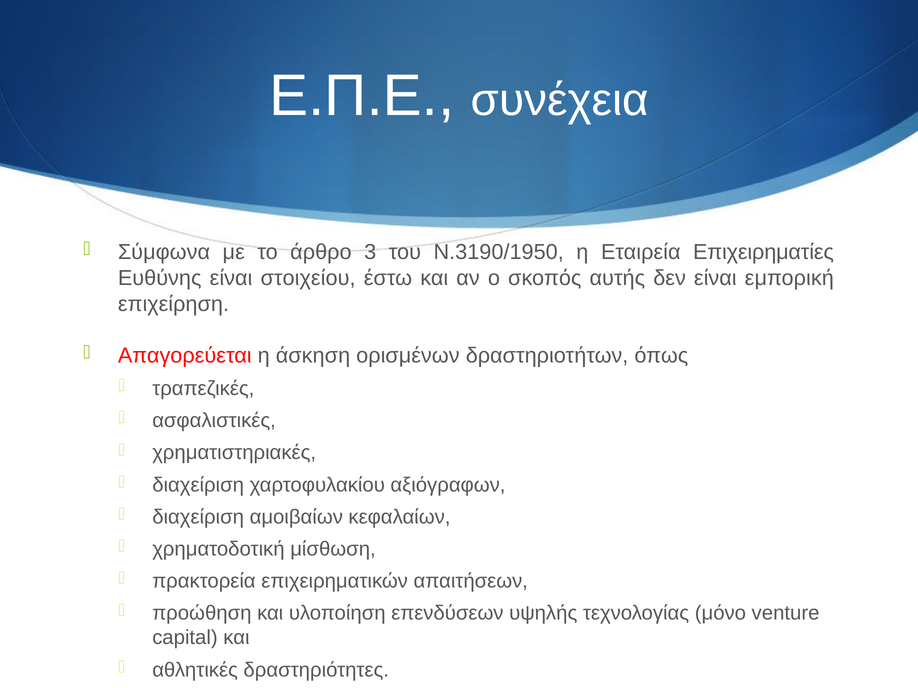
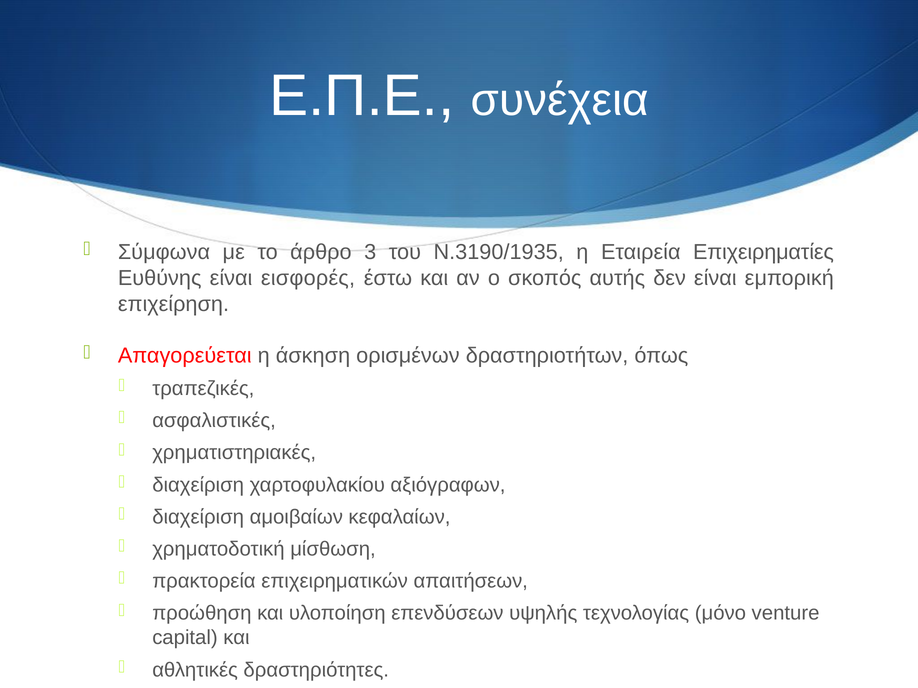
Ν.3190/1950: Ν.3190/1950 -> Ν.3190/1935 (499, 252)
στοιχείου: στοιχείου -> εισφορές (308, 278)
